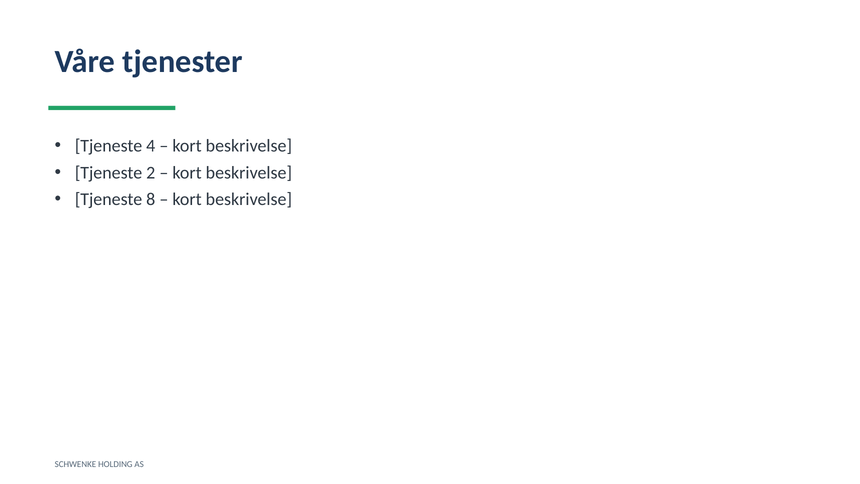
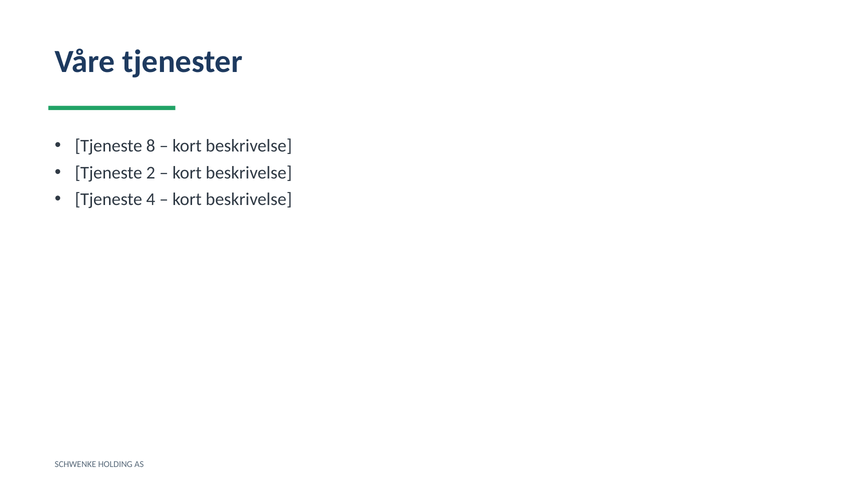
4: 4 -> 8 (151, 146)
8: 8 -> 4 (151, 199)
